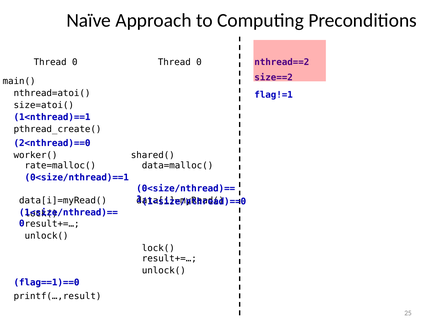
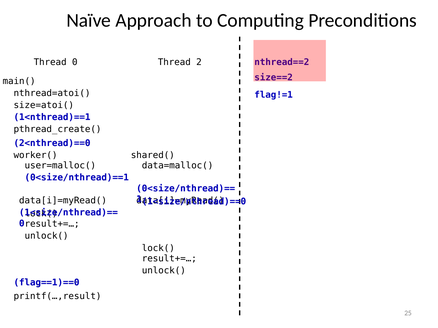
0: 0 -> 2 (199, 62)
rate=malloc(: rate=malloc( -> user=malloc( (60, 166)
